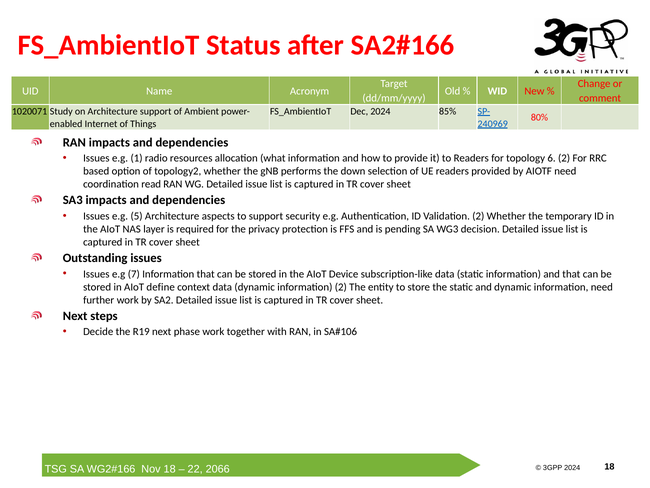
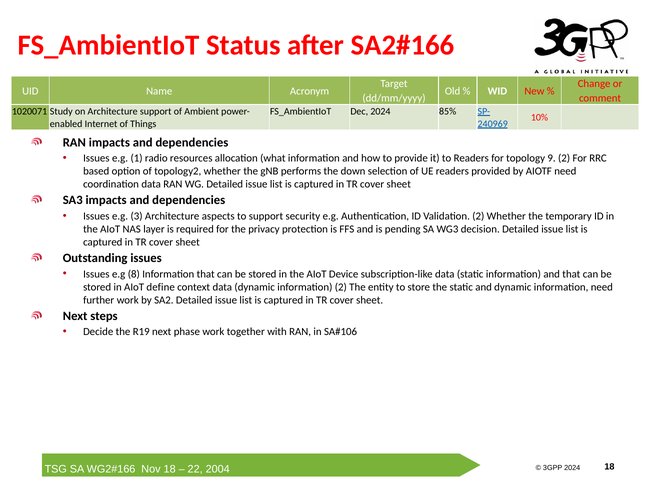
80%: 80% -> 10% (540, 117)
6: 6 -> 9 (552, 158)
coordination read: read -> data (151, 184)
5: 5 -> 3 (137, 216)
7: 7 -> 8 (134, 274)
2066: 2066 -> 2004 (218, 469)
